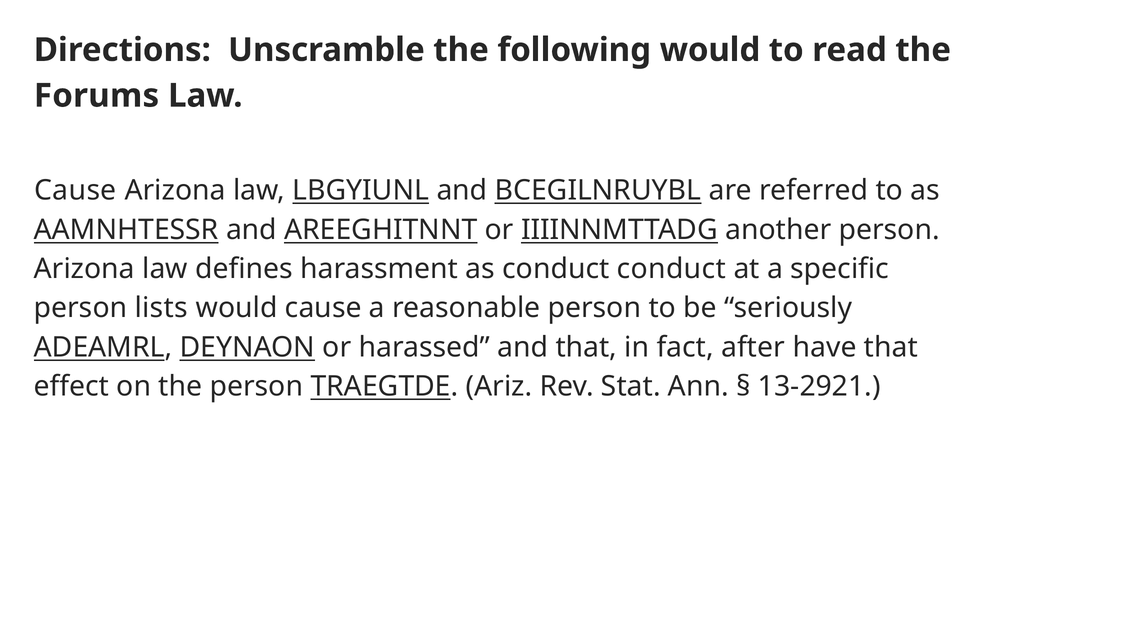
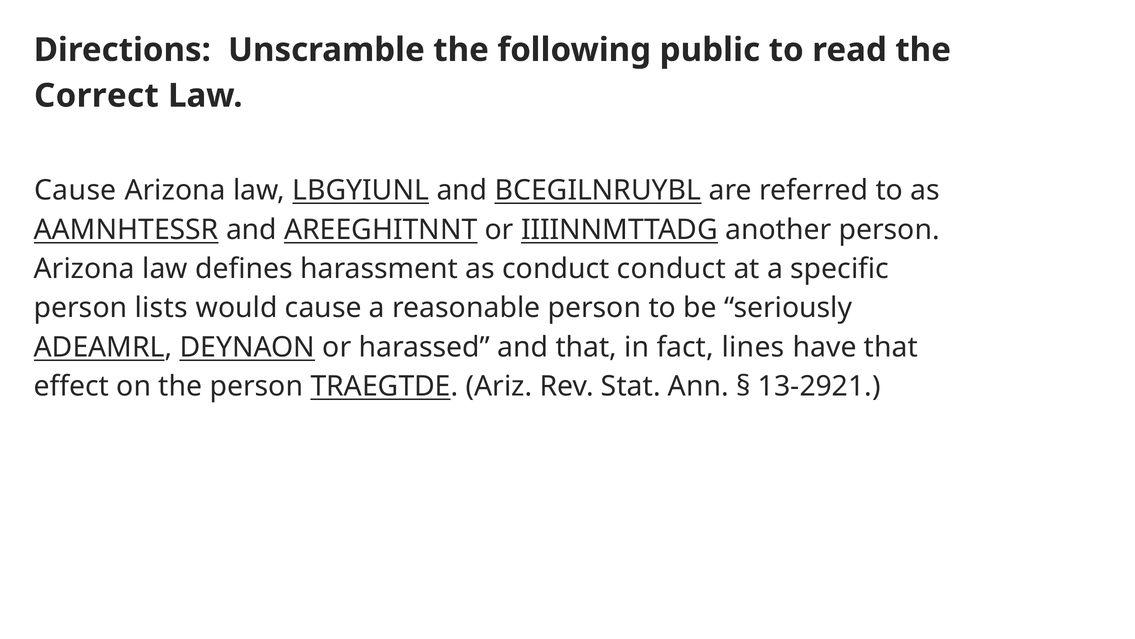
following would: would -> public (710, 50)
Forums: Forums -> Correct (96, 96)
after: after -> lines (753, 347)
